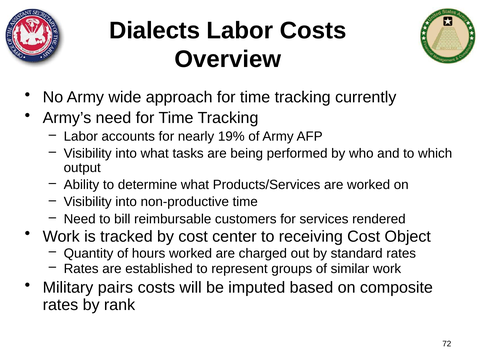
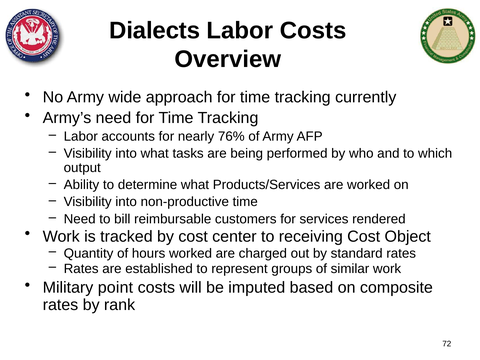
19%: 19% -> 76% (231, 136)
pairs: pairs -> point (115, 287)
